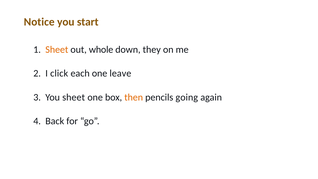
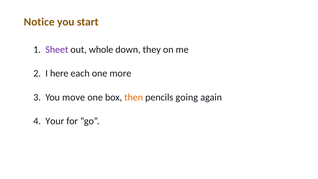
Sheet colour: orange -> purple (57, 50)
click: click -> here (59, 73)
leave: leave -> more (120, 73)
You sheet: sheet -> move (74, 97)
Back: Back -> Your (55, 121)
